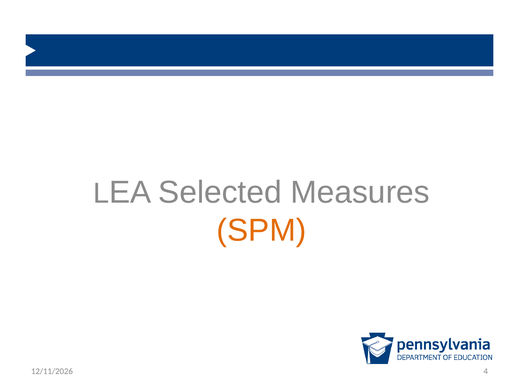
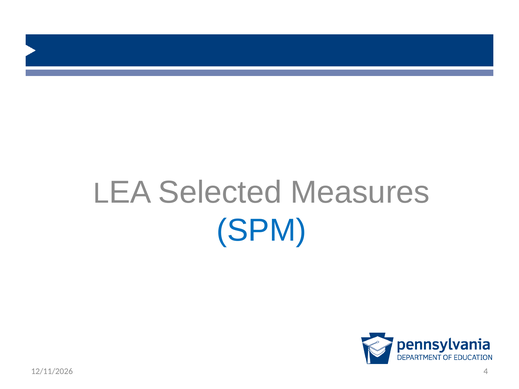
SPM colour: orange -> blue (262, 231)
